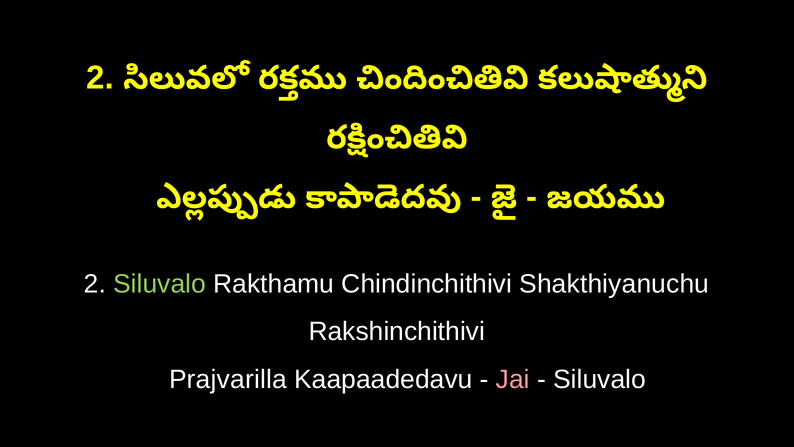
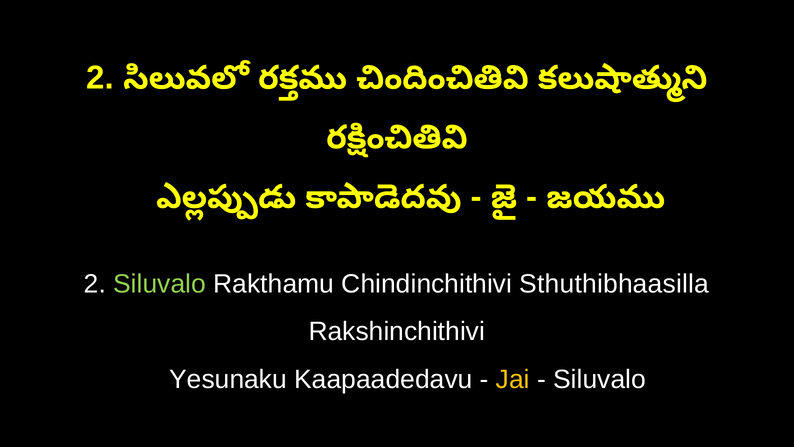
Shakthiyanuchu: Shakthiyanuchu -> Sthuthibhaasilla (614, 284)
Prajvarilla: Prajvarilla -> Yesunaku (228, 379)
Jai colour: pink -> yellow (513, 379)
